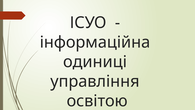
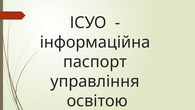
одиниці: одиниці -> паспорт (95, 62)
